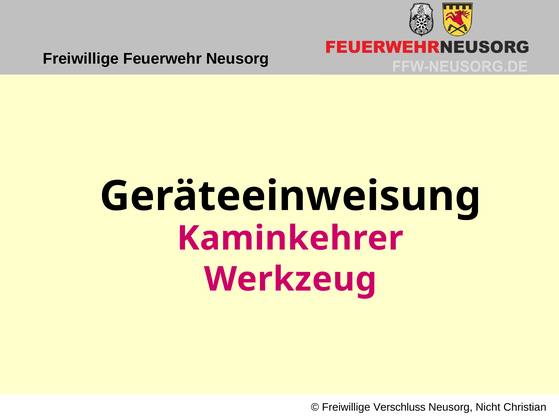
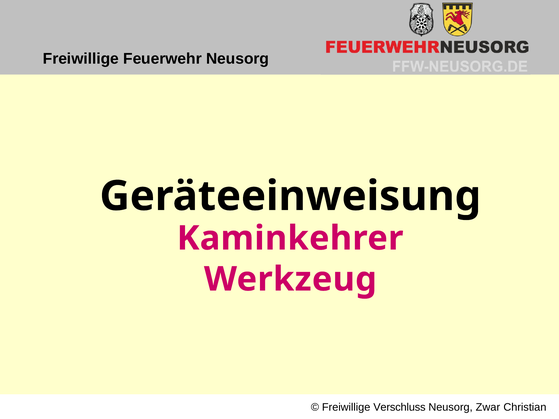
Nicht: Nicht -> Zwar (488, 408)
